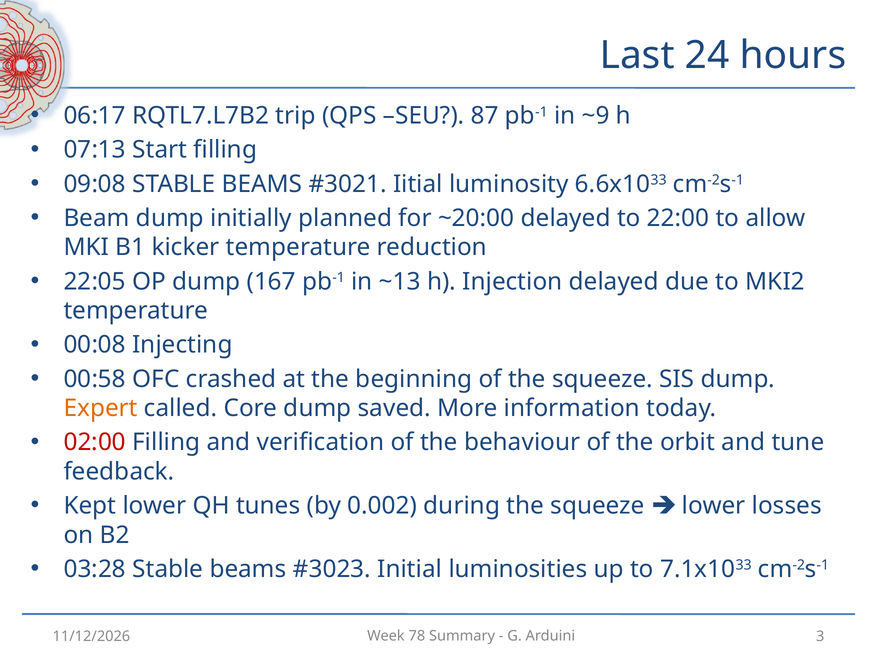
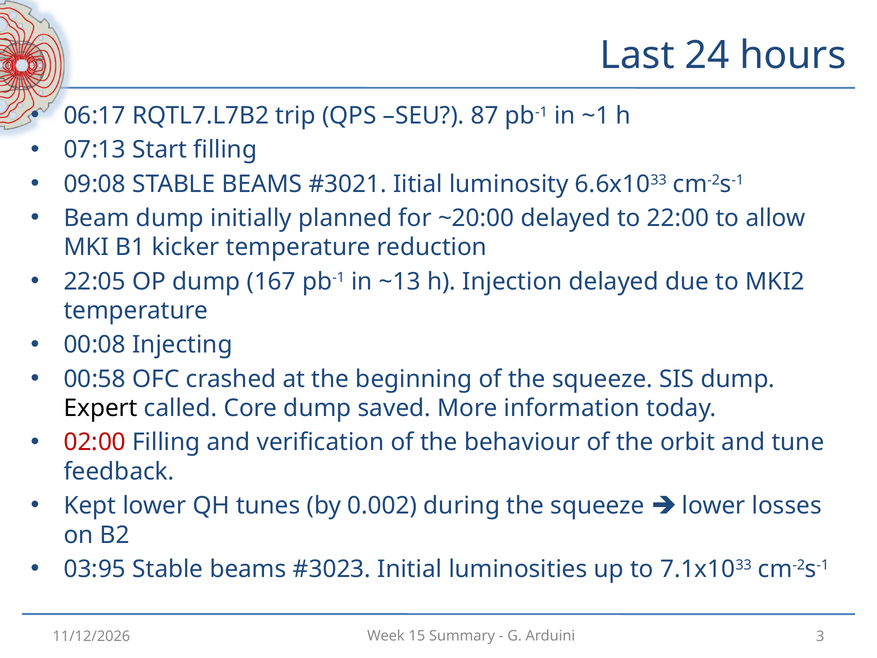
~9: ~9 -> ~1 (596, 116)
Expert colour: orange -> black (101, 408)
03:28: 03:28 -> 03:95 (95, 569)
78: 78 -> 15 (417, 636)
